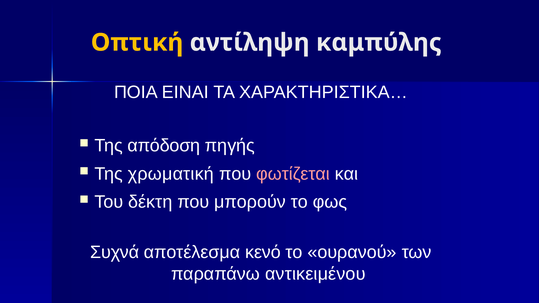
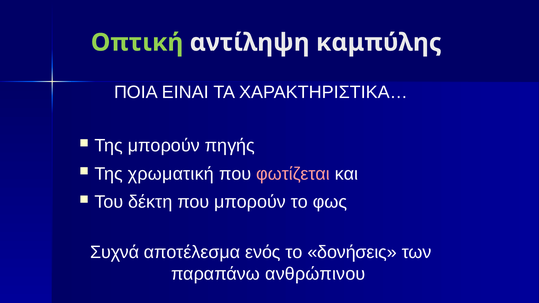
Οπτική colour: yellow -> light green (137, 43)
Της απόδοση: απόδοση -> μπορούν (164, 146)
κενό: κενό -> ενός (263, 252)
ουρανού: ουρανού -> δονήσεις (352, 252)
αντικειμένου: αντικειμένου -> ανθρώπινου (315, 274)
